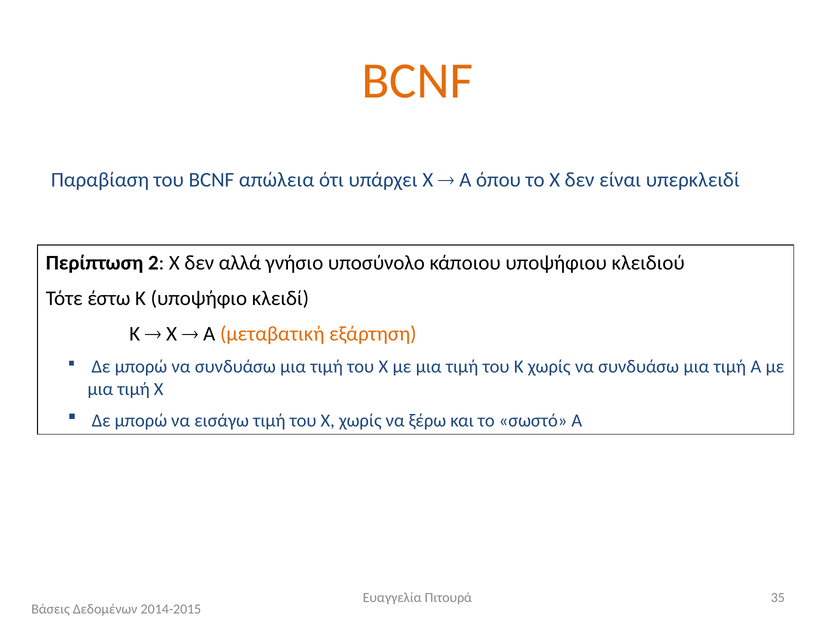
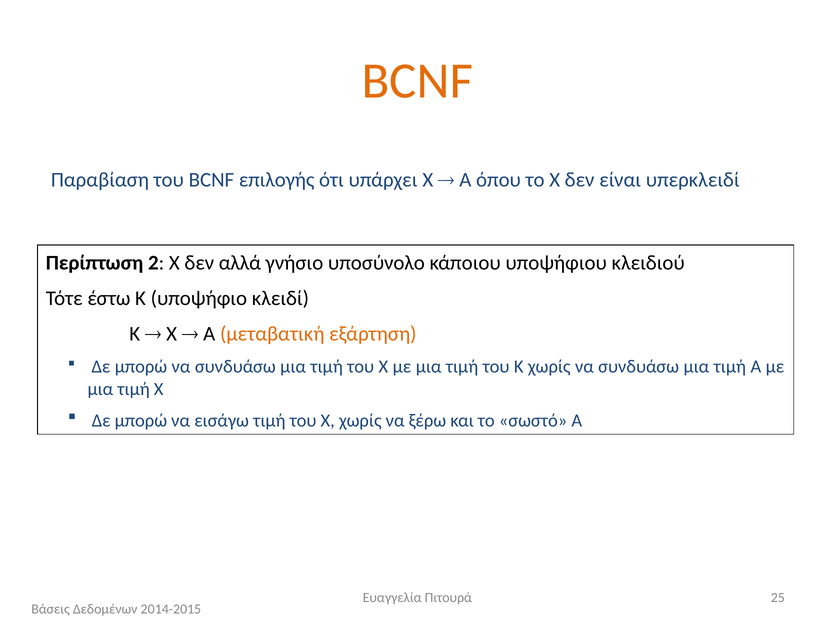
απώλεια: απώλεια -> επιλογής (277, 180)
35: 35 -> 25 (778, 598)
